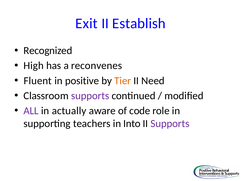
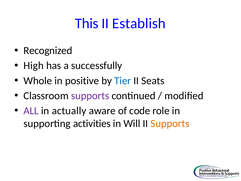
Exit: Exit -> This (87, 23)
reconvenes: reconvenes -> successfully (97, 66)
Fluent: Fluent -> Whole (38, 81)
Tier colour: orange -> blue (123, 81)
Need: Need -> Seats (153, 81)
teachers: teachers -> activities (92, 123)
Into: Into -> Will (132, 123)
Supports colour: purple -> orange (170, 123)
